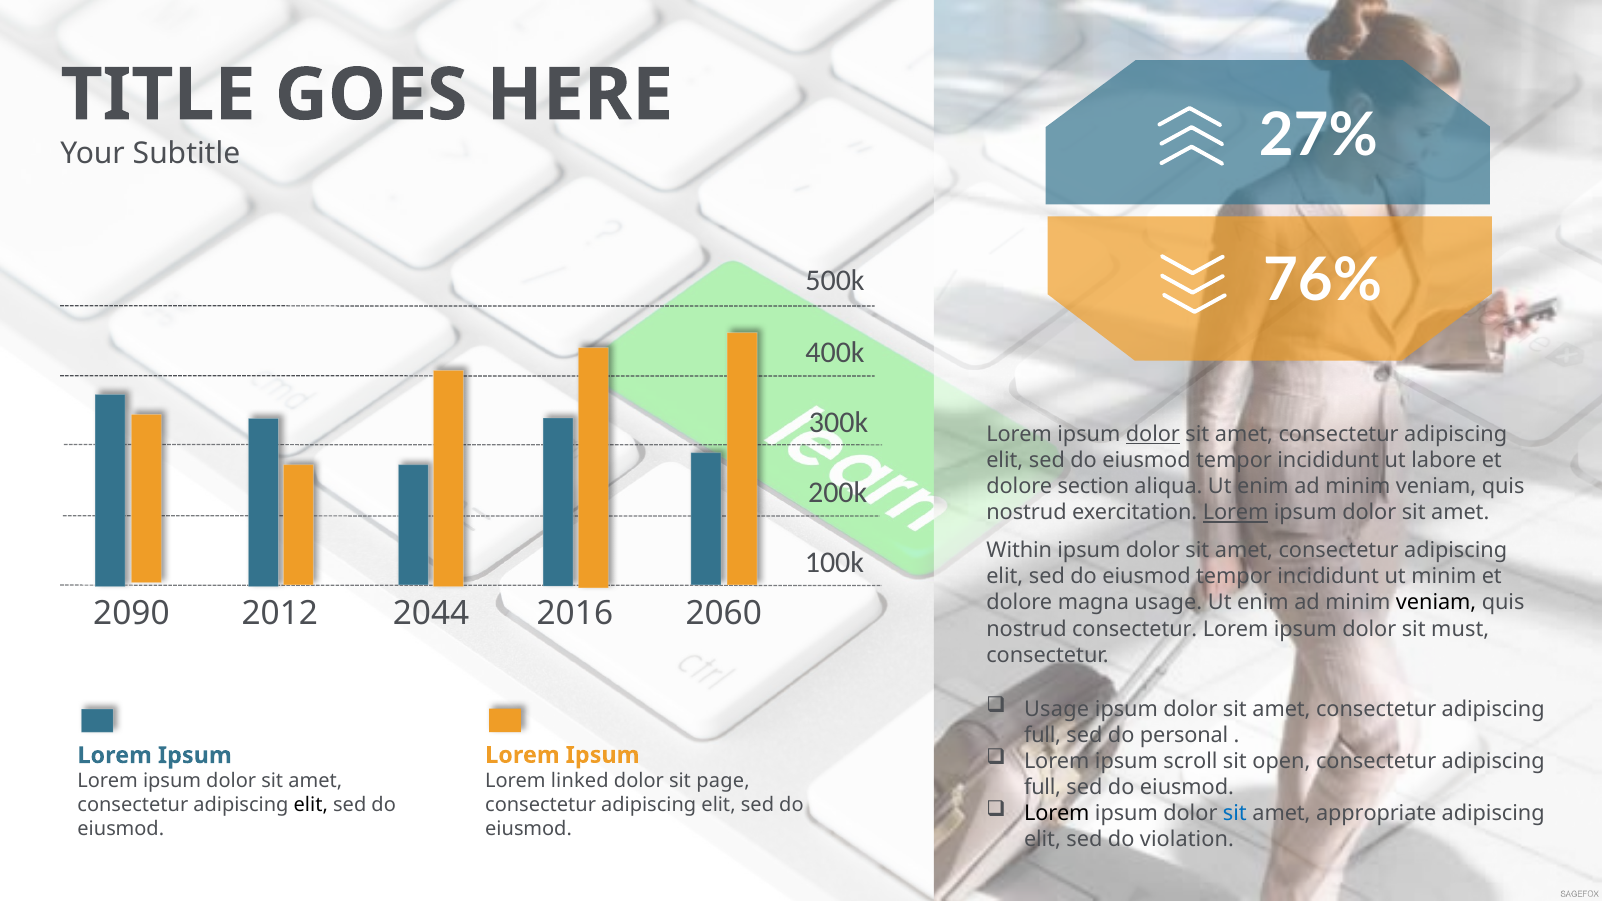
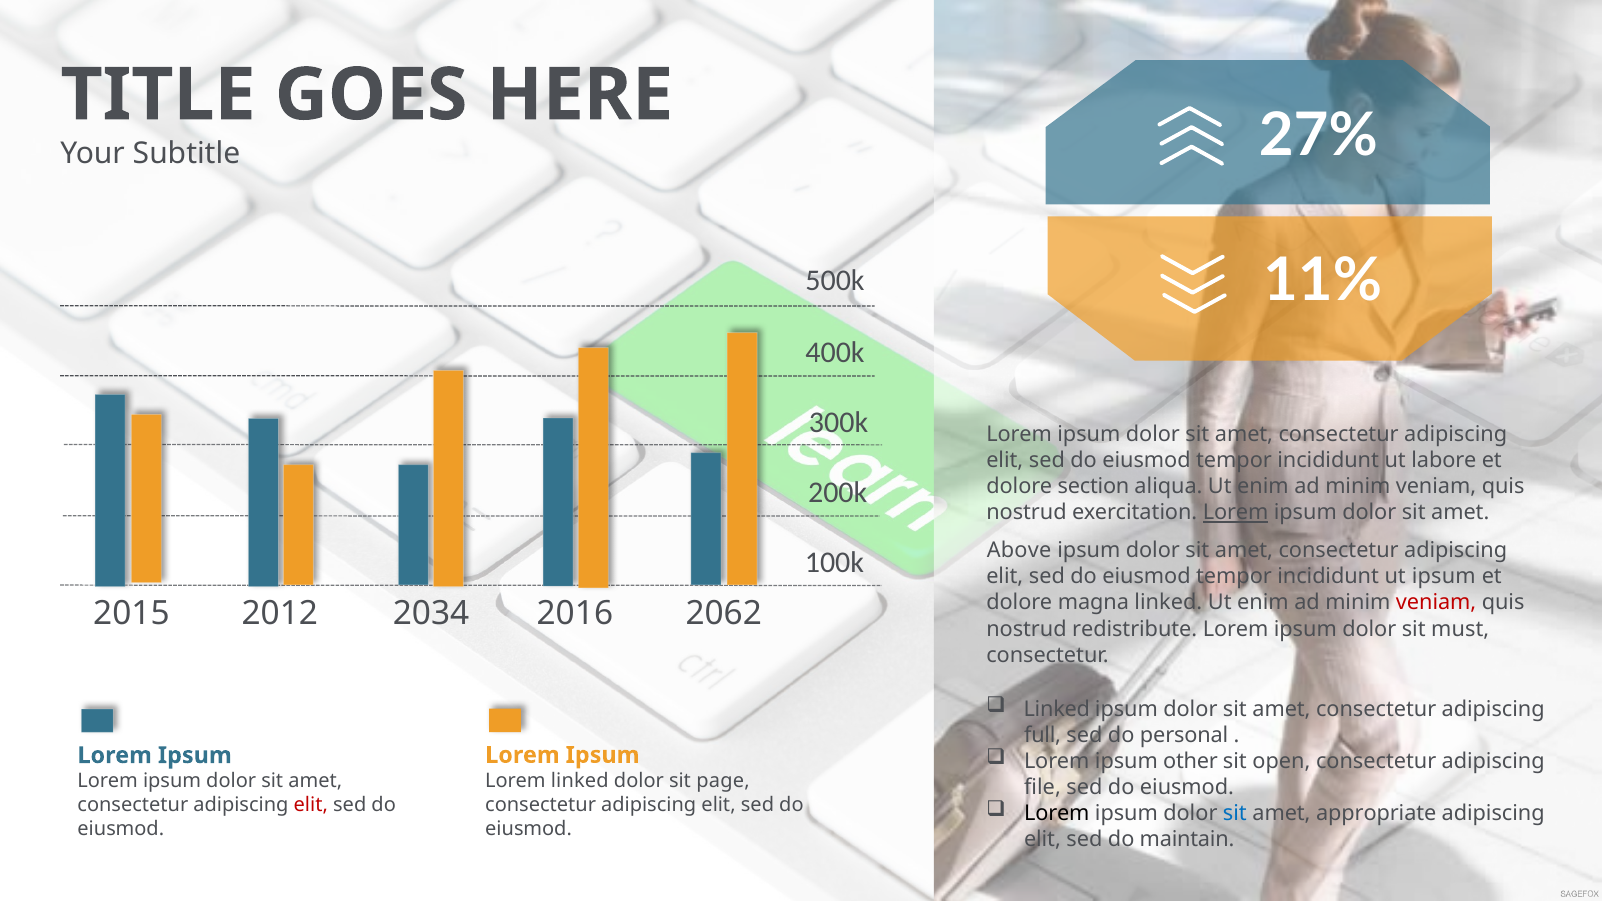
76%: 76% -> 11% (1323, 281)
dolor underline: present -> none (1153, 435)
Within: Within -> Above (1019, 551)
ut minim: minim -> ipsum (1444, 577)
magna usage: usage -> linked (1168, 603)
veniam colour: black -> red (1436, 603)
2090: 2090 -> 2015 (131, 614)
2044: 2044 -> 2034 (431, 614)
2060: 2060 -> 2062 (724, 614)
nostrud consectetur: consectetur -> redistribute (1135, 629)
Usage: Usage -> Linked (1057, 709)
scroll: scroll -> other (1191, 761)
full: full -> file (1042, 787)
elit colour: black -> red (311, 805)
violation: violation -> maintain (1187, 839)
